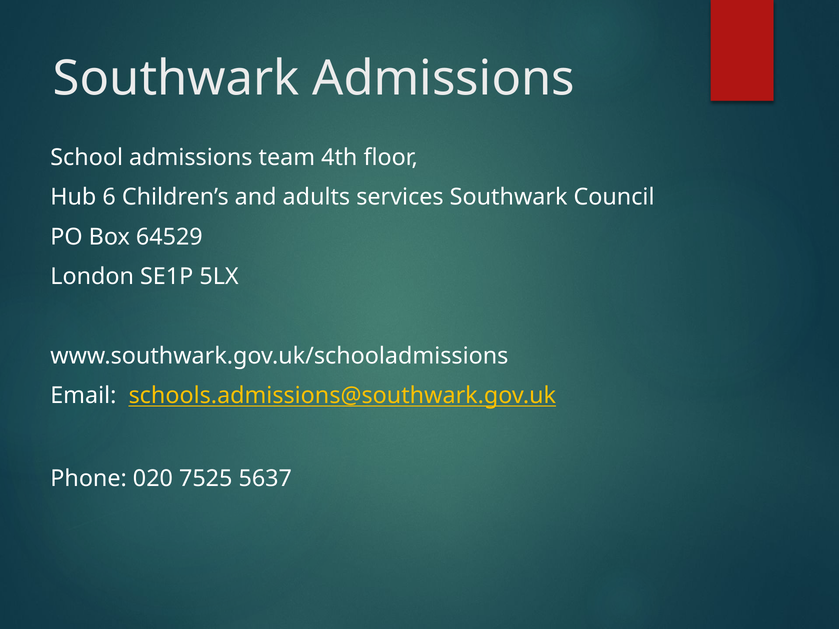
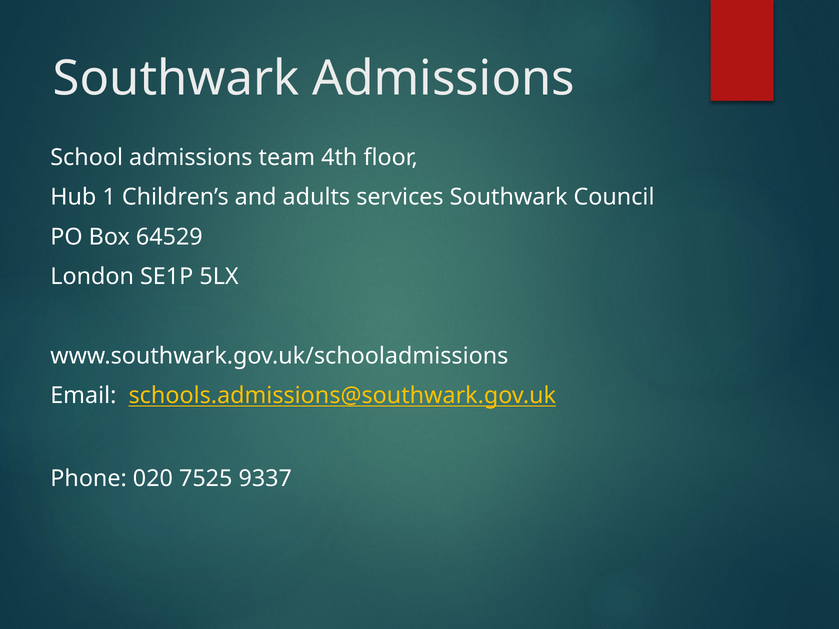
6: 6 -> 1 (109, 197)
5637: 5637 -> 9337 (265, 479)
